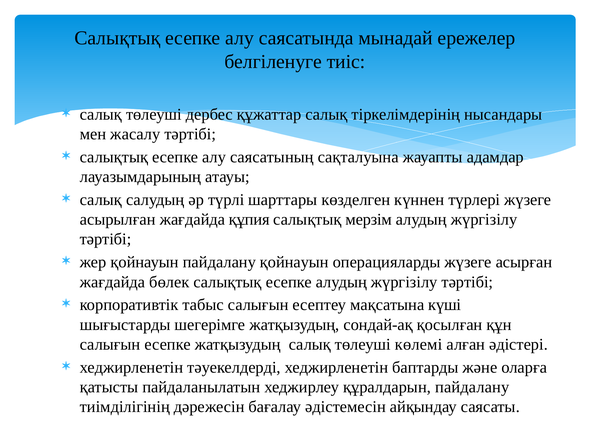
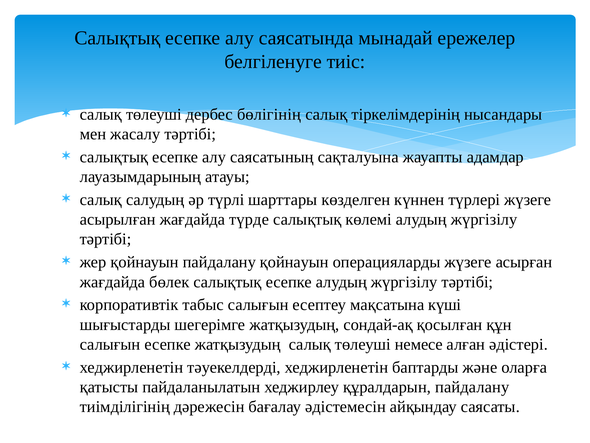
құжаттар: құжаттар -> бөлігінің (269, 114)
құпия: құпия -> түрде (249, 219)
мерзім: мерзім -> көлемі (369, 219)
көлемі: көлемі -> немесе (419, 344)
